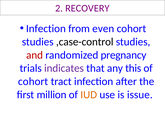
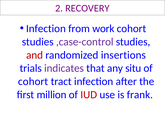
even: even -> work (103, 29)
,case-control colour: black -> purple (85, 42)
pregnancy: pregnancy -> insertions (123, 55)
this: this -> situ (133, 68)
IUD colour: orange -> red (89, 95)
issue: issue -> frank (140, 95)
